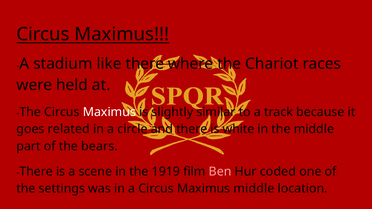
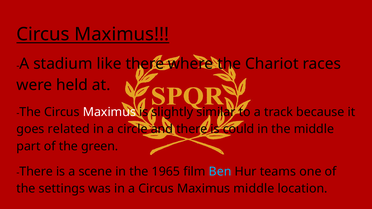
white: white -> could (239, 129)
bears: bears -> green (100, 146)
1919: 1919 -> 1965 (166, 172)
Ben colour: pink -> light blue (220, 172)
coded: coded -> teams (278, 172)
